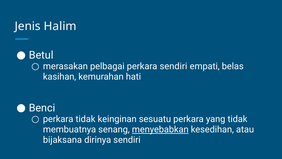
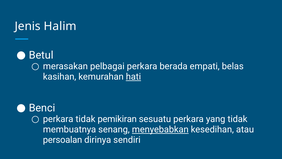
perkara sendiri: sendiri -> berada (174, 66)
hati underline: none -> present (133, 77)
keinginan: keinginan -> pemikiran (117, 119)
bijaksana: bijaksana -> persoalan (63, 140)
